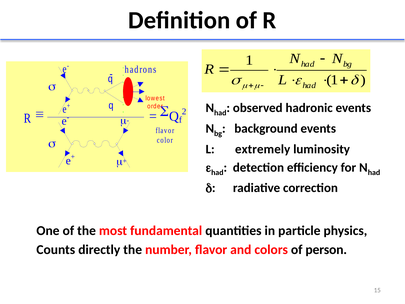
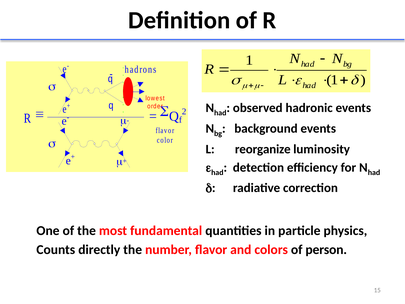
extremely: extremely -> reorganize (263, 149)
